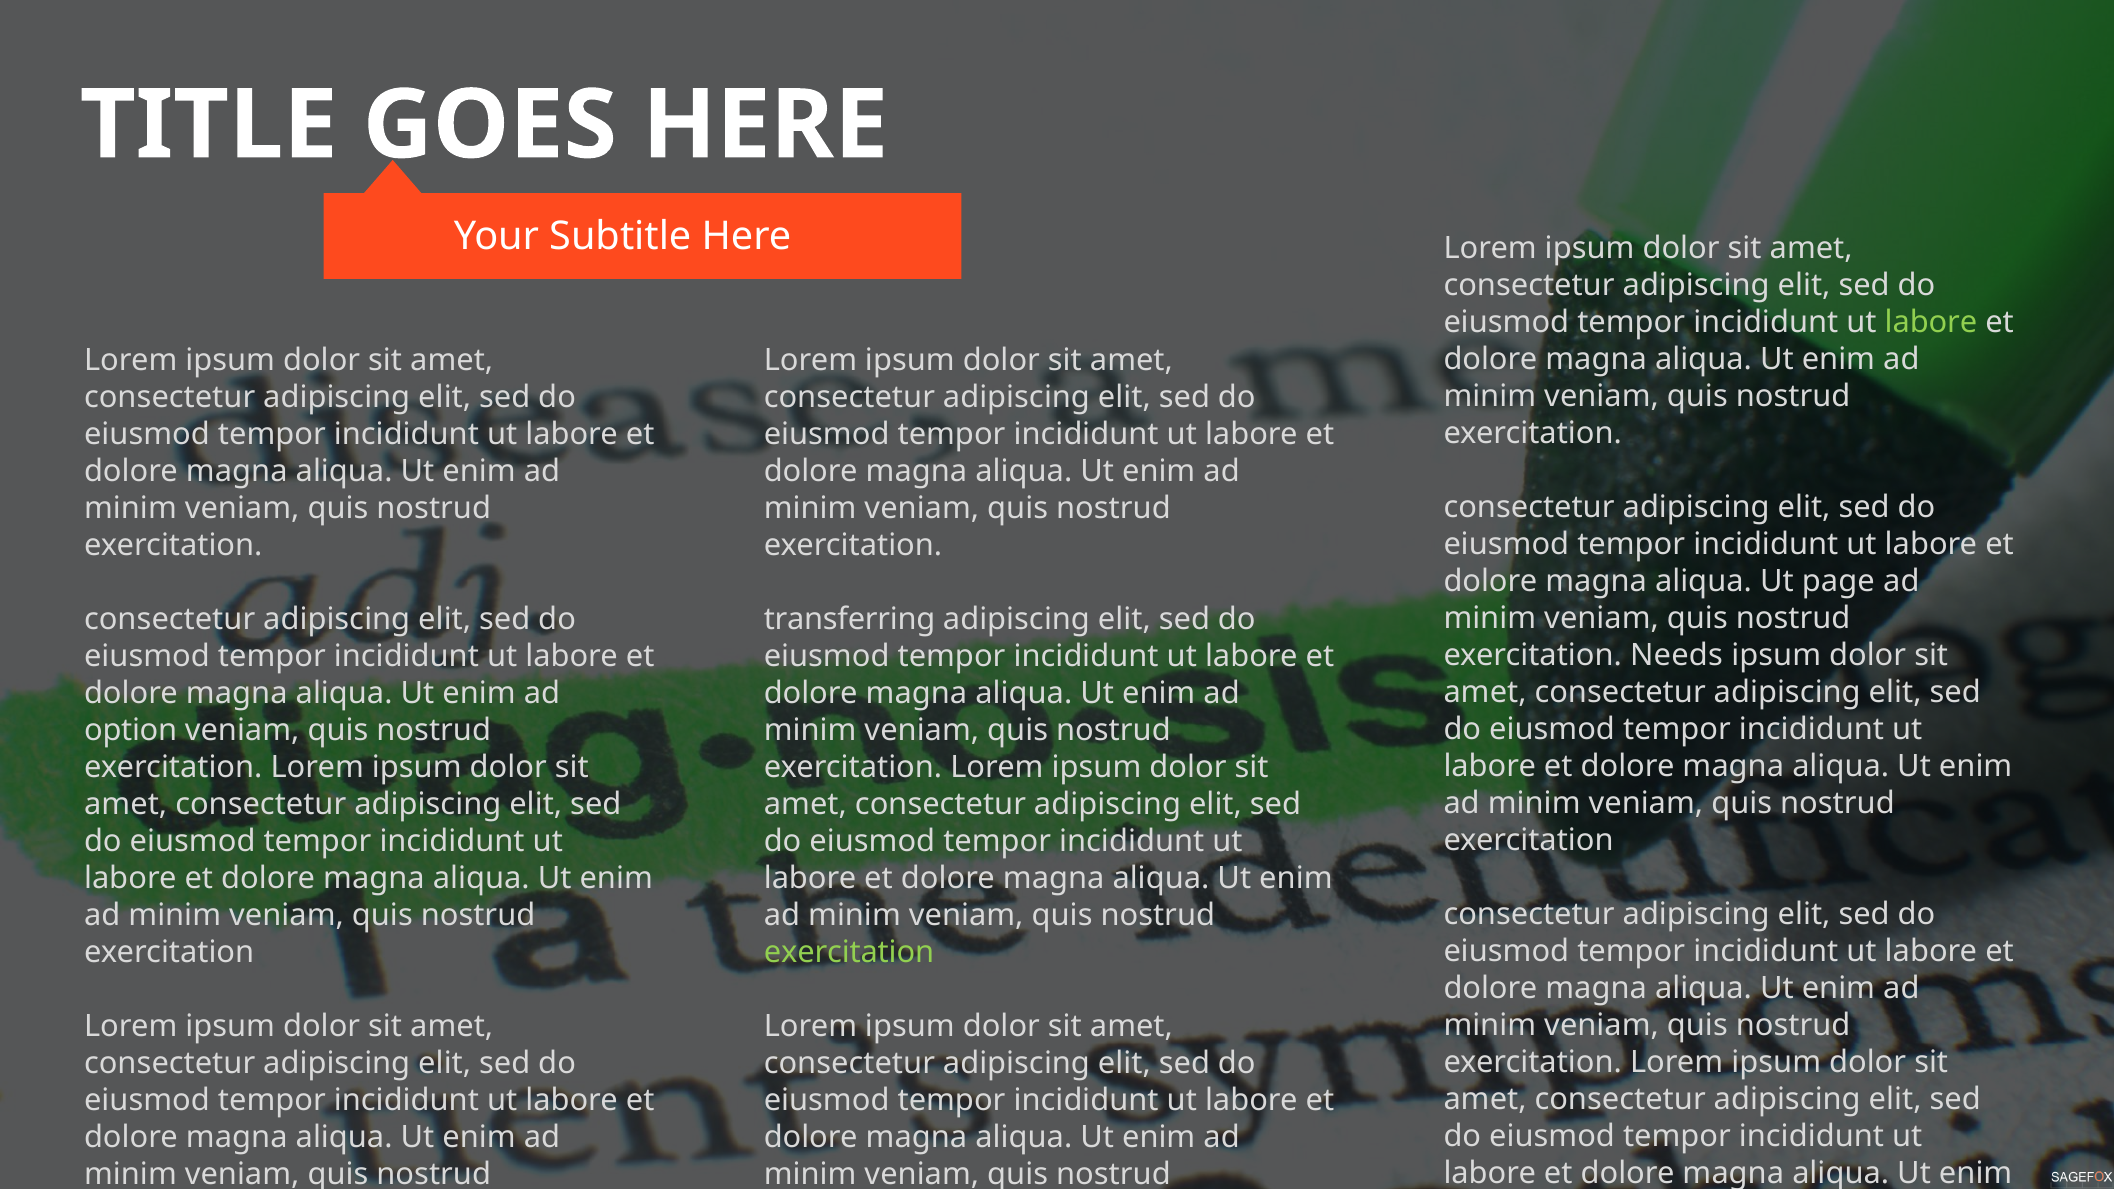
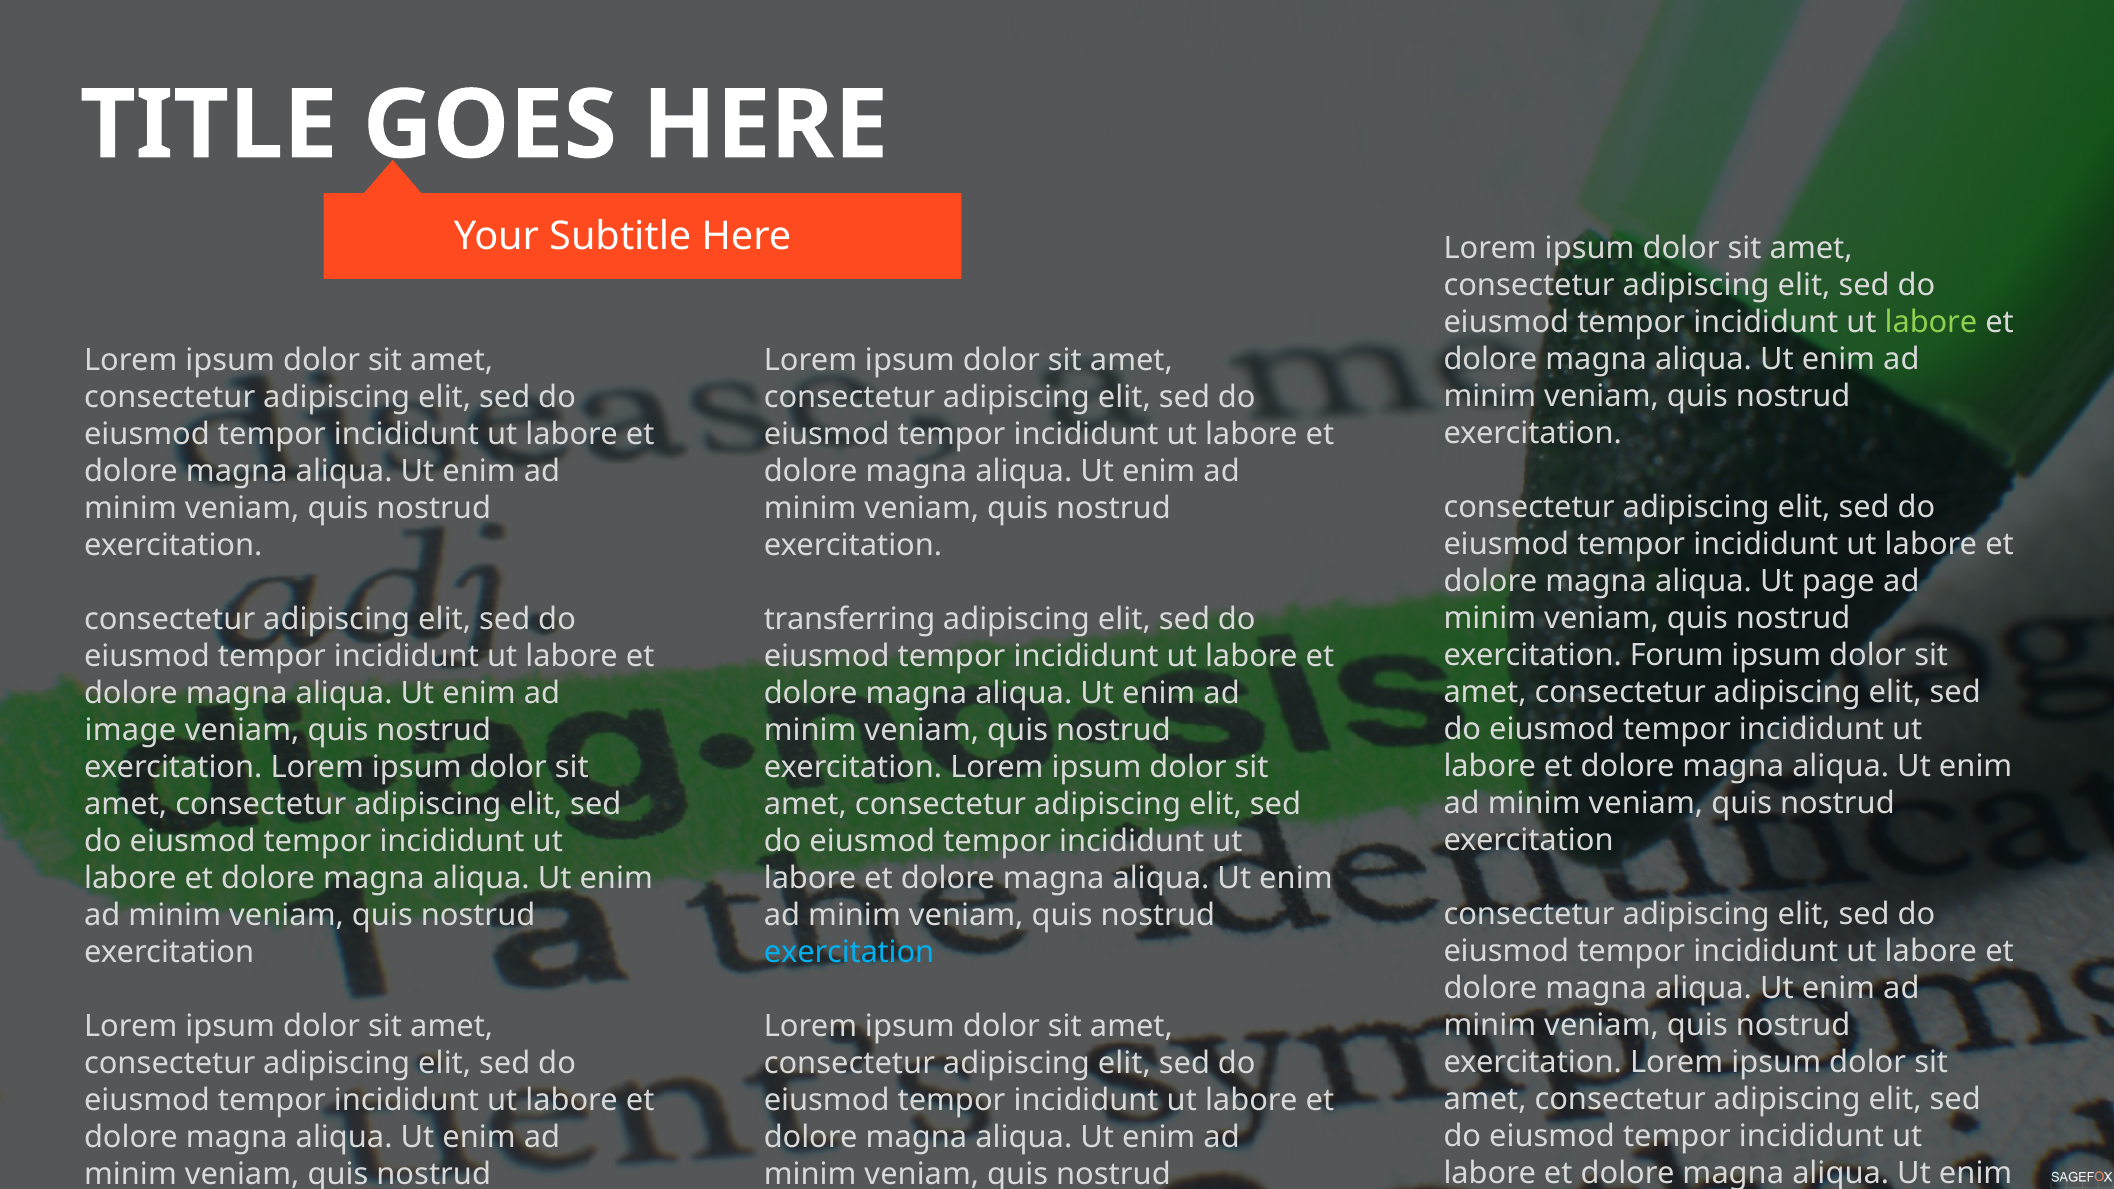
Needs: Needs -> Forum (1677, 655)
option: option -> image (130, 730)
exercitation colour: light green -> light blue (849, 952)
